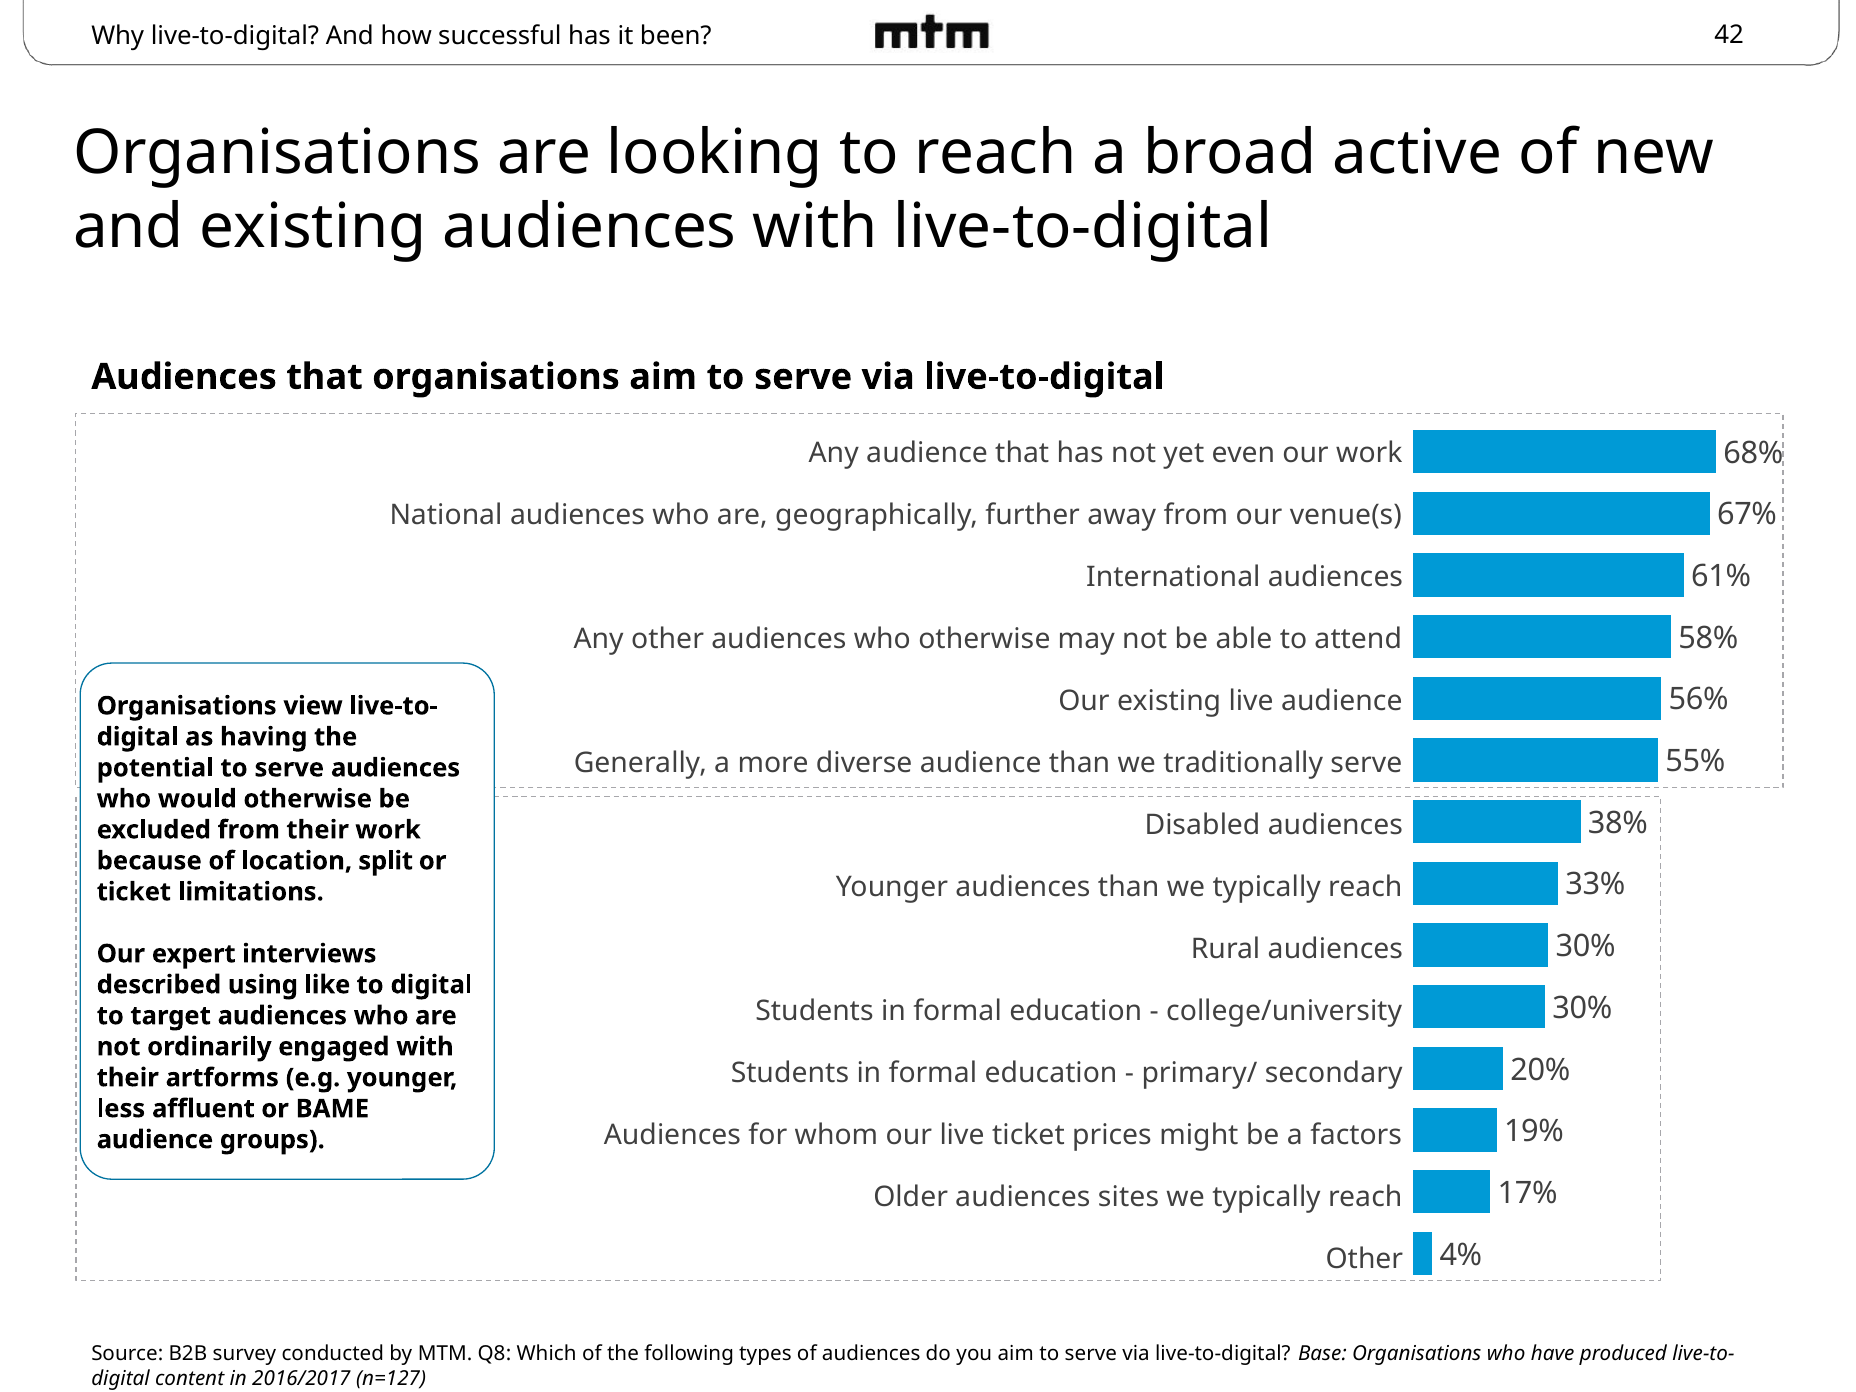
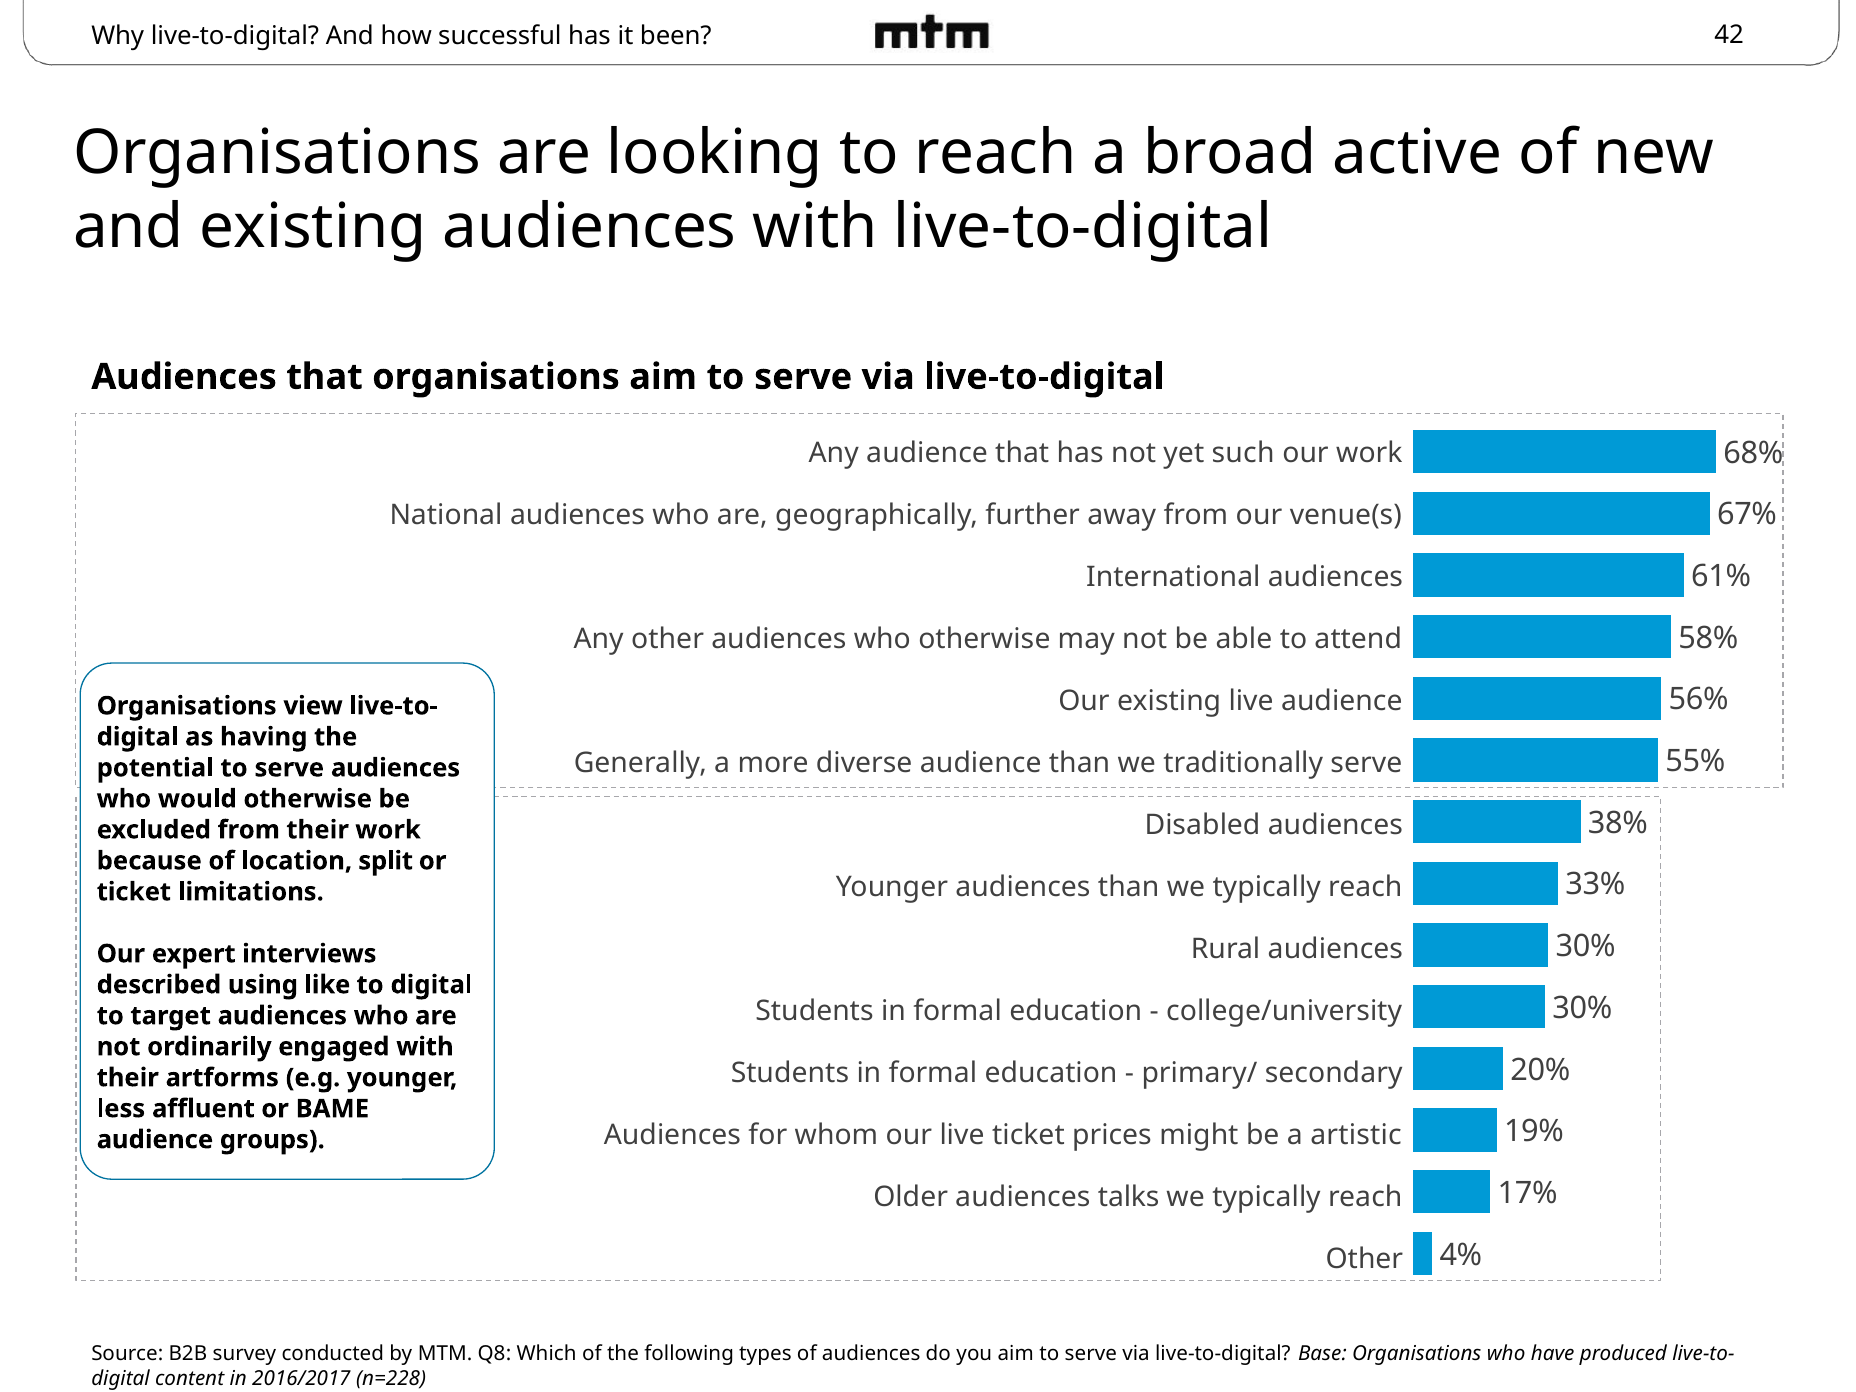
even: even -> such (1243, 453)
factors: factors -> artistic (1356, 1135)
sites: sites -> talks (1129, 1197)
n=127: n=127 -> n=228 (391, 1379)
